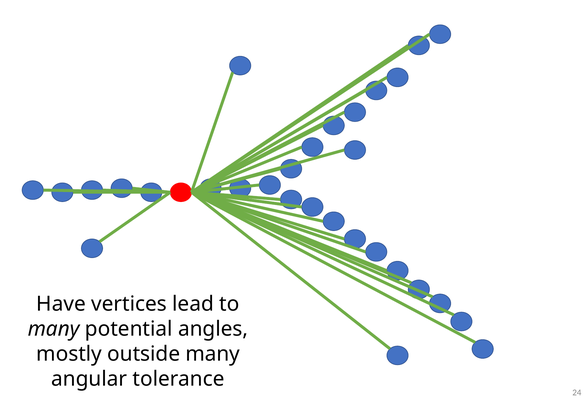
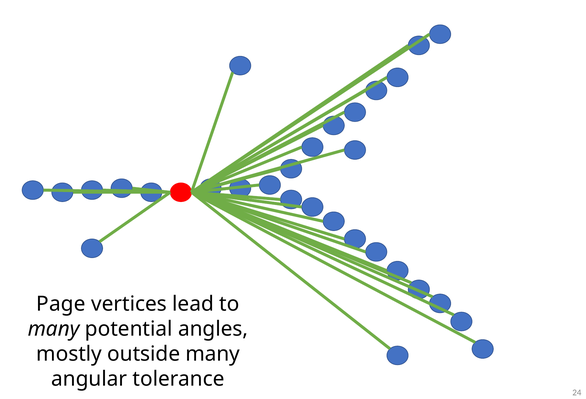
Have: Have -> Page (61, 304)
